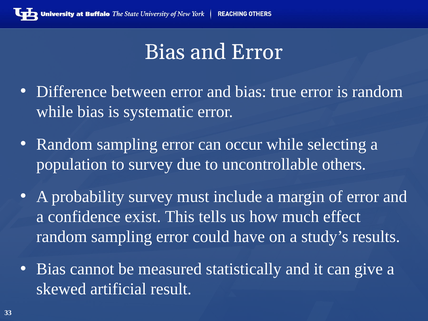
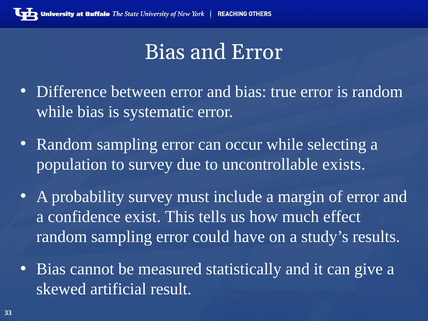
others: others -> exists (344, 164)
